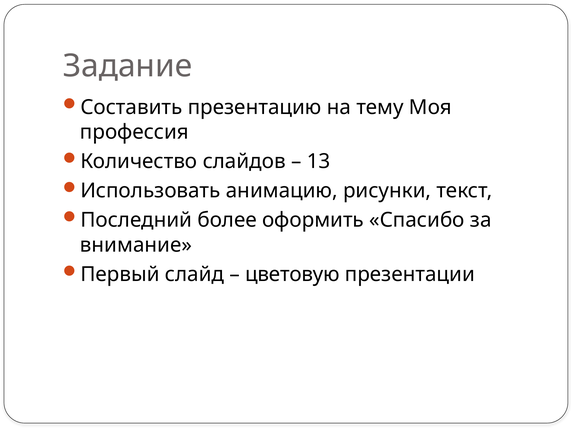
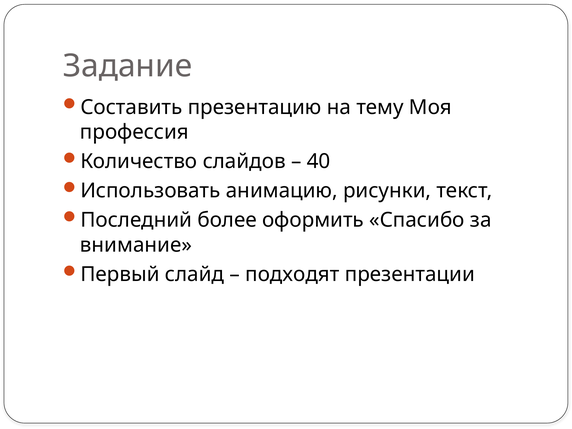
13: 13 -> 40 (319, 161)
цветовую: цветовую -> подходят (292, 274)
